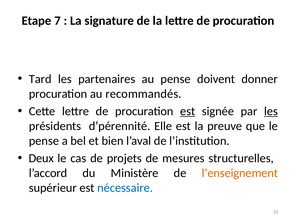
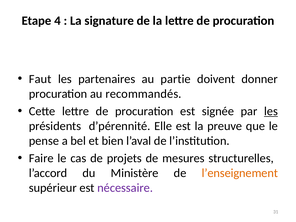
7: 7 -> 4 (58, 21)
Tard: Tard -> Faut (40, 79)
au pense: pense -> partie (176, 79)
est underline: present -> none (188, 111)
Deux: Deux -> Faire (41, 158)
nécessaire colour: blue -> purple (125, 188)
